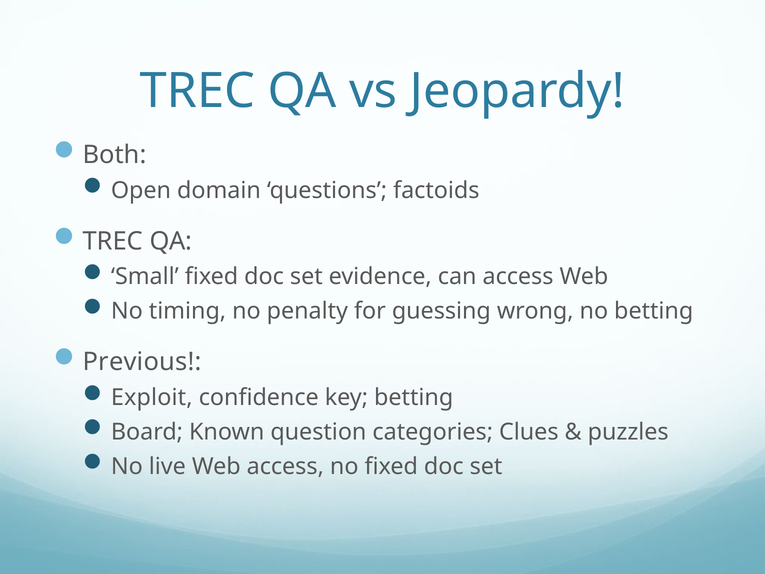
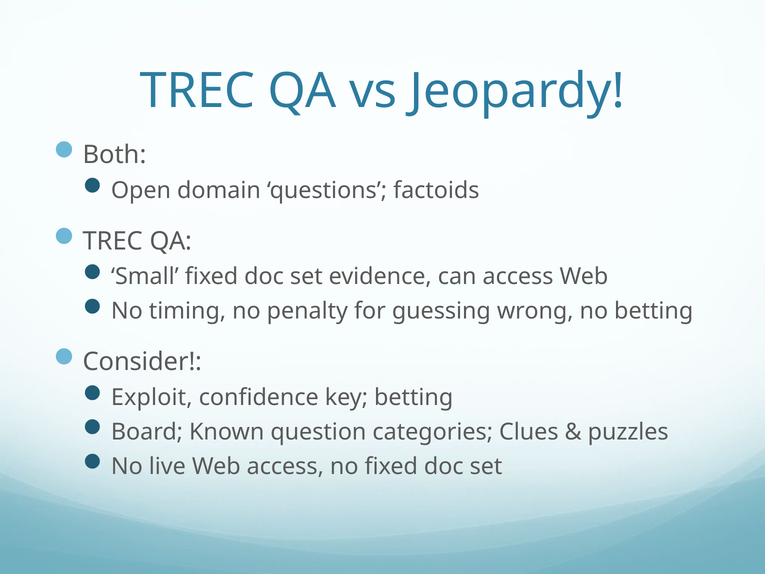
Previous: Previous -> Consider (142, 362)
